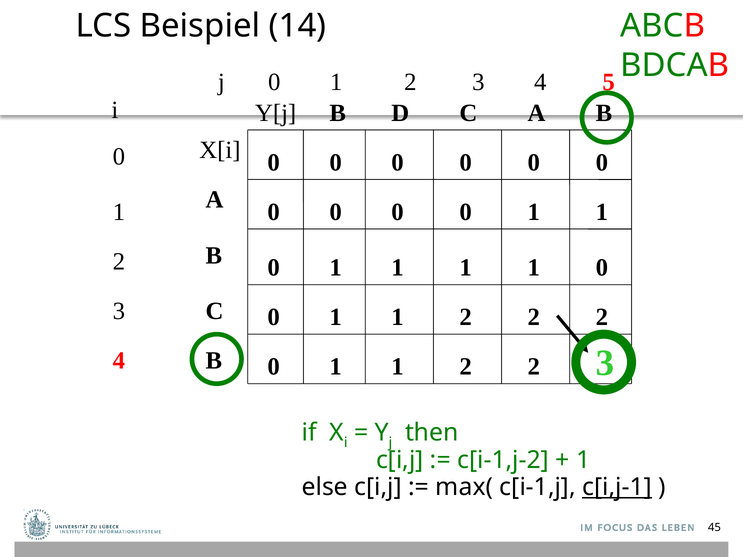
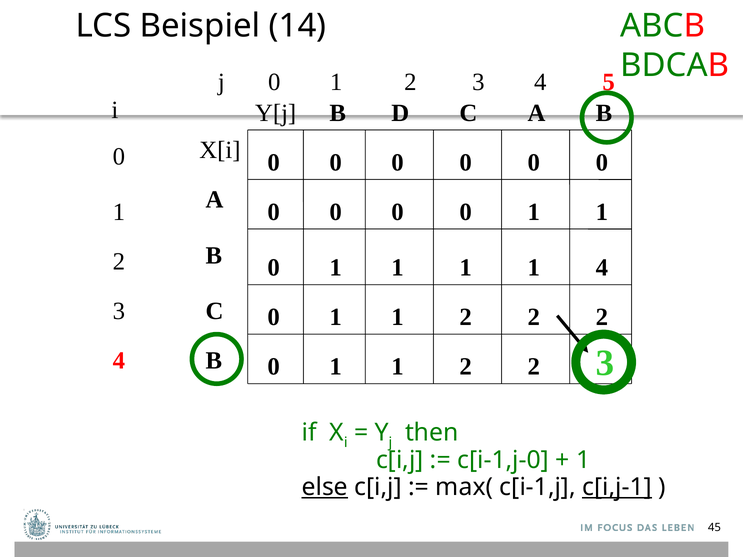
0: 0 -> 4 (602, 268)
c[i-1,j-2: c[i-1,j-2 -> c[i-1,j-0 (503, 460)
else underline: none -> present (325, 487)
